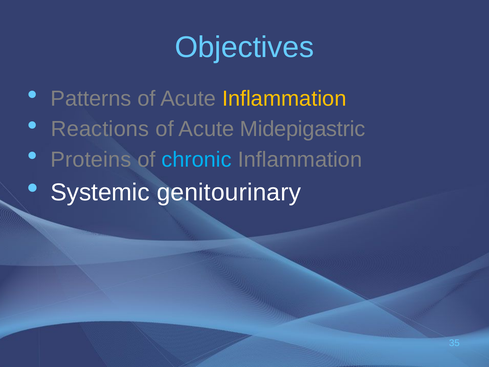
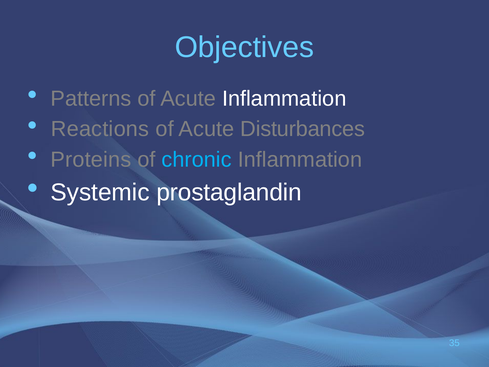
Inflammation colour: yellow -> white (284, 99)
Midepigastric: Midepigastric -> Disturbances (303, 129)
genitourinary: genitourinary -> prostaglandin (229, 192)
